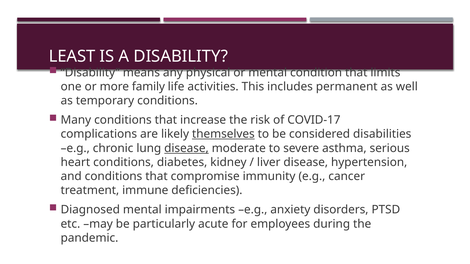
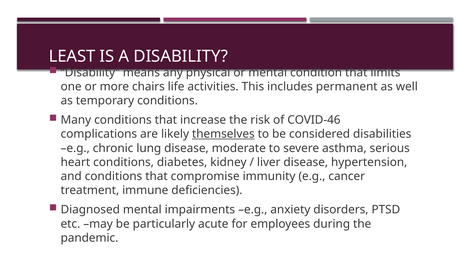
family: family -> chairs (148, 87)
COVID-17: COVID-17 -> COVID-46 (314, 120)
disease underline: present -> none (186, 148)
